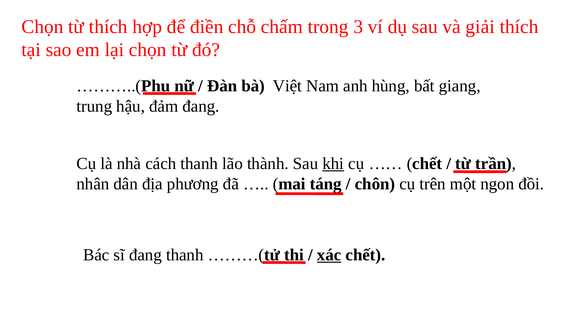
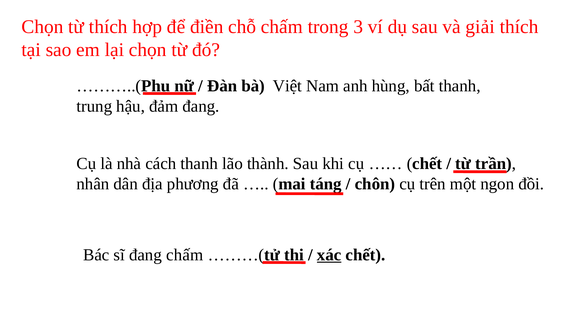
bất giang: giang -> thanh (460, 86)
khi underline: present -> none (333, 164)
đang thanh: thanh -> chấm (185, 255)
